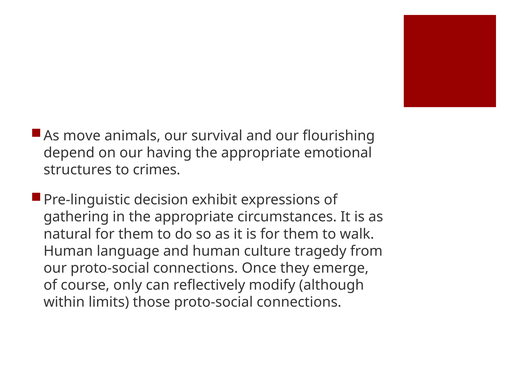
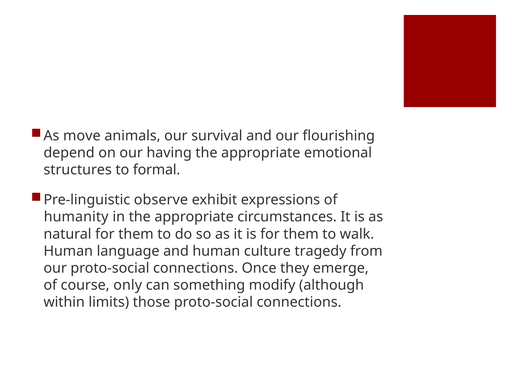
crimes: crimes -> formal (157, 170)
decision: decision -> observe (161, 200)
gathering: gathering -> humanity (76, 217)
reflectively: reflectively -> something (209, 285)
